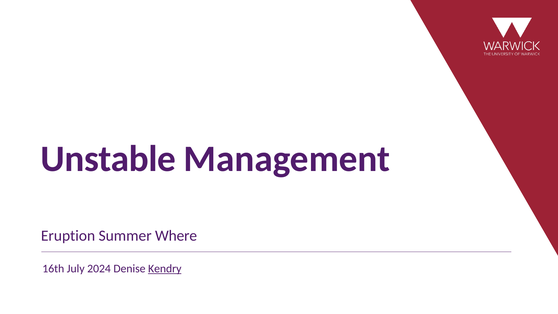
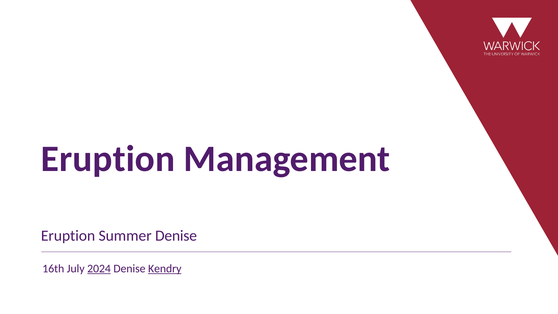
Unstable: Unstable -> Eruption (108, 159)
Summer Where: Where -> Denise (176, 236)
2024 underline: none -> present (99, 269)
